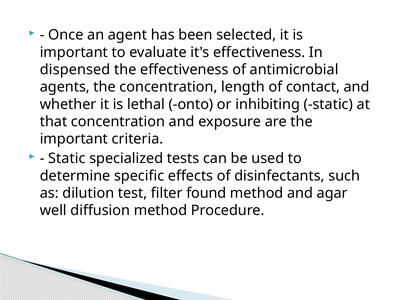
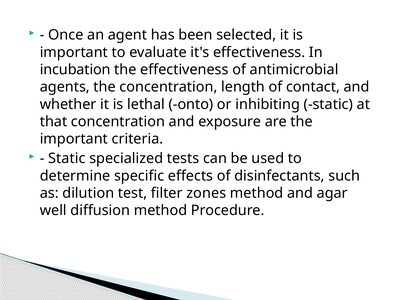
dispensed: dispensed -> incubation (75, 69)
found: found -> zones (206, 193)
